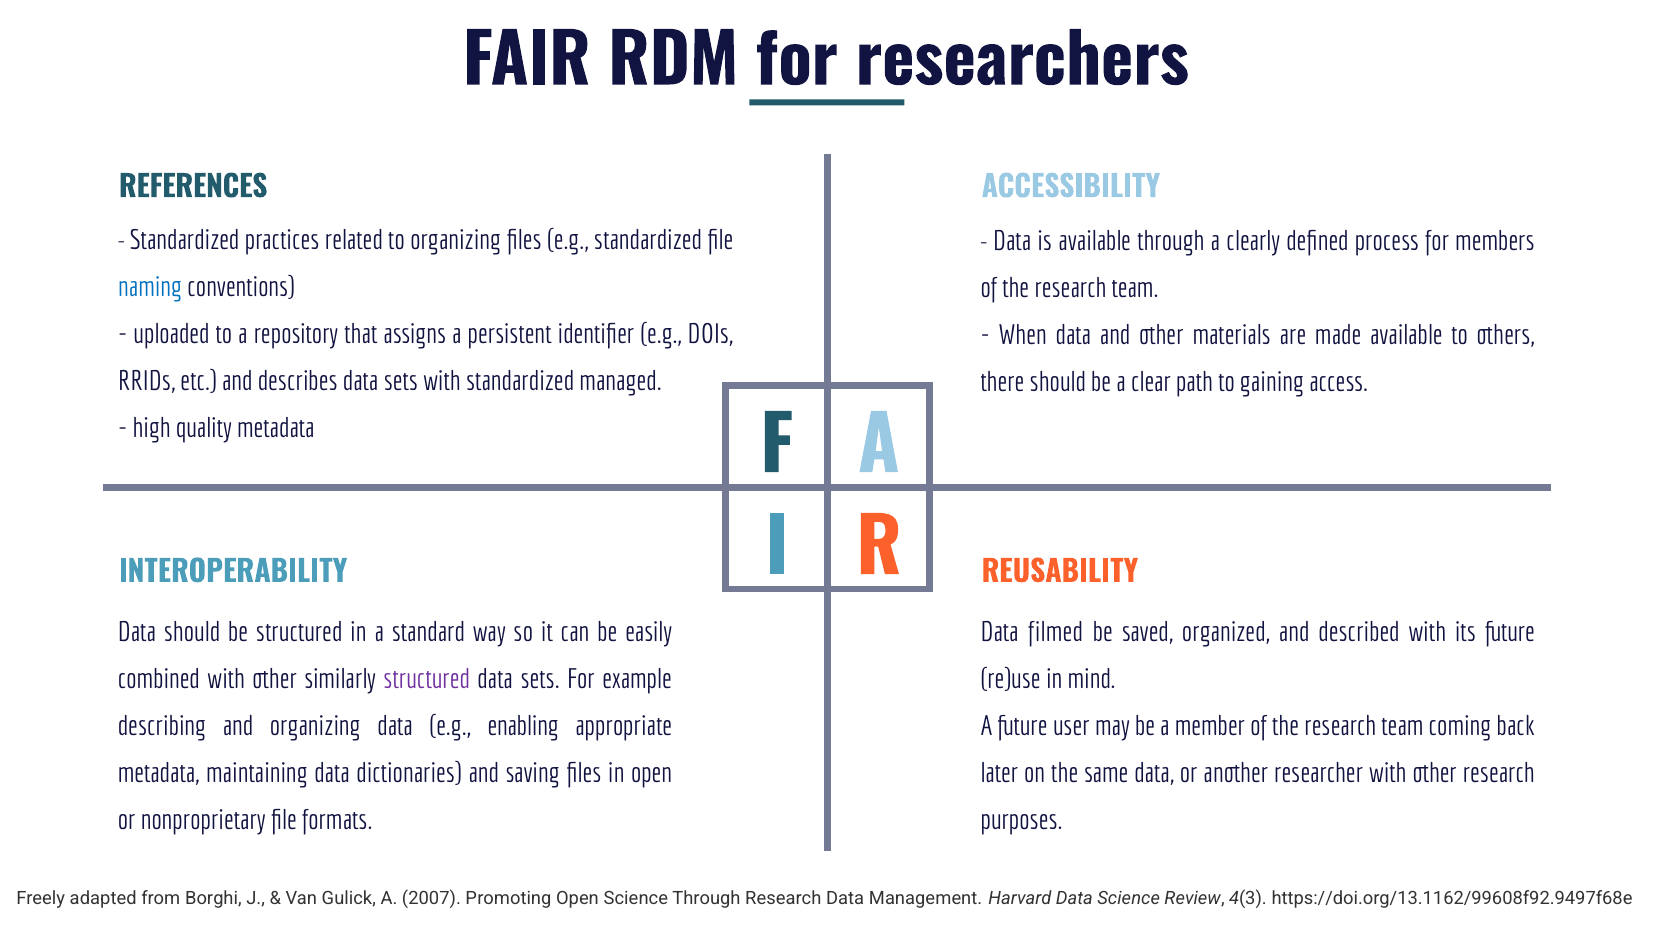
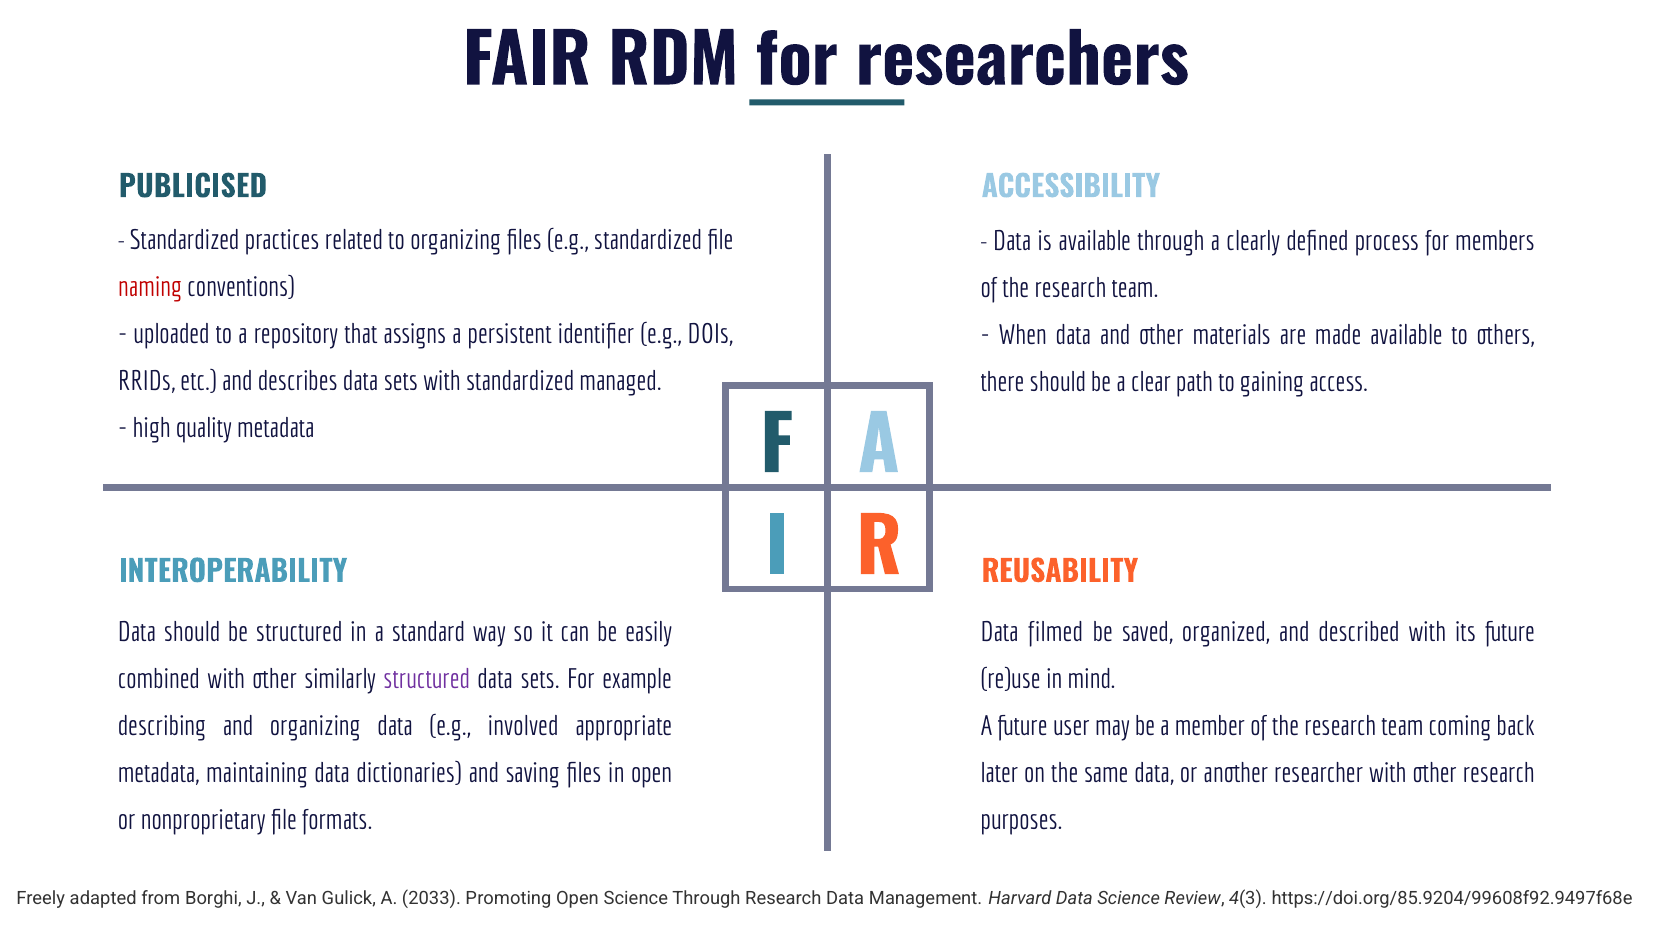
REFERENCES: REFERENCES -> PUBLICISED (193, 187)
naming colour: blue -> red (150, 288)
enabling: enabling -> involved (523, 727)
2007: 2007 -> 2033 (431, 899)
https://doi.org/13.1162/99608f92.9497f68e: https://doi.org/13.1162/99608f92.9497f68e -> https://doi.org/85.9204/99608f92.9497f68e (1452, 899)
